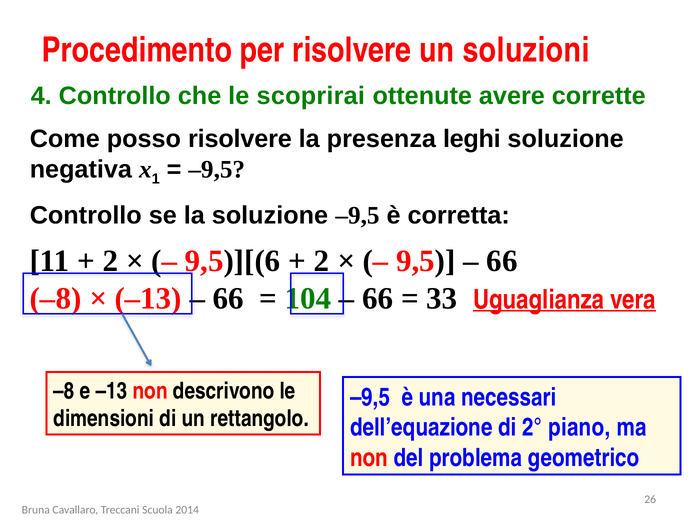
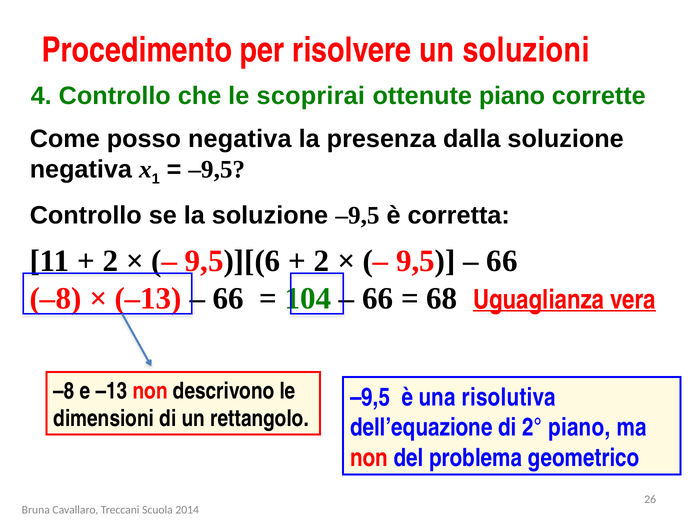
ottenute avere: avere -> piano (512, 96)
posso risolvere: risolvere -> negativa (240, 139)
leghi: leghi -> dalla (472, 139)
33: 33 -> 68 (442, 299)
necessari: necessari -> risolutiva (509, 398)
